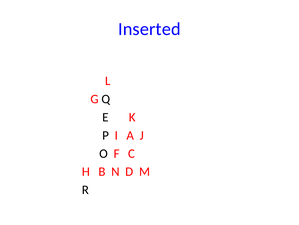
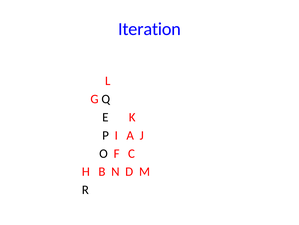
Inserted: Inserted -> Iteration (150, 29)
